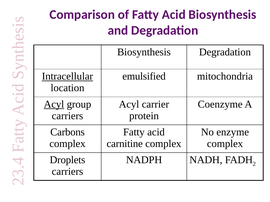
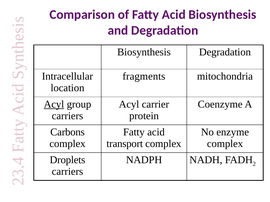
Intracellular underline: present -> none (67, 77)
emulsified: emulsified -> fragments (144, 77)
carnitine: carnitine -> transport (125, 144)
